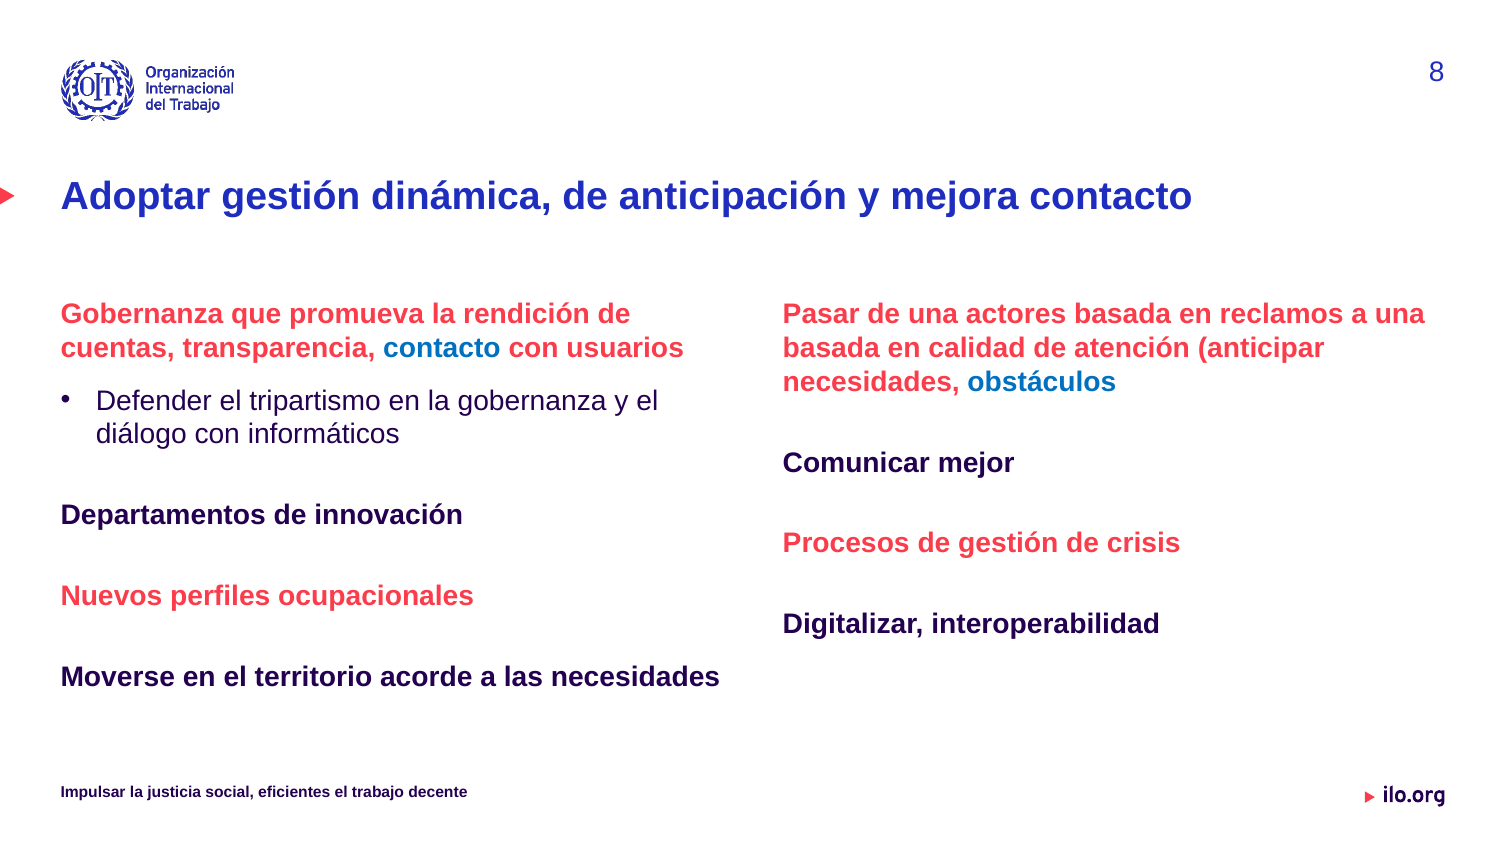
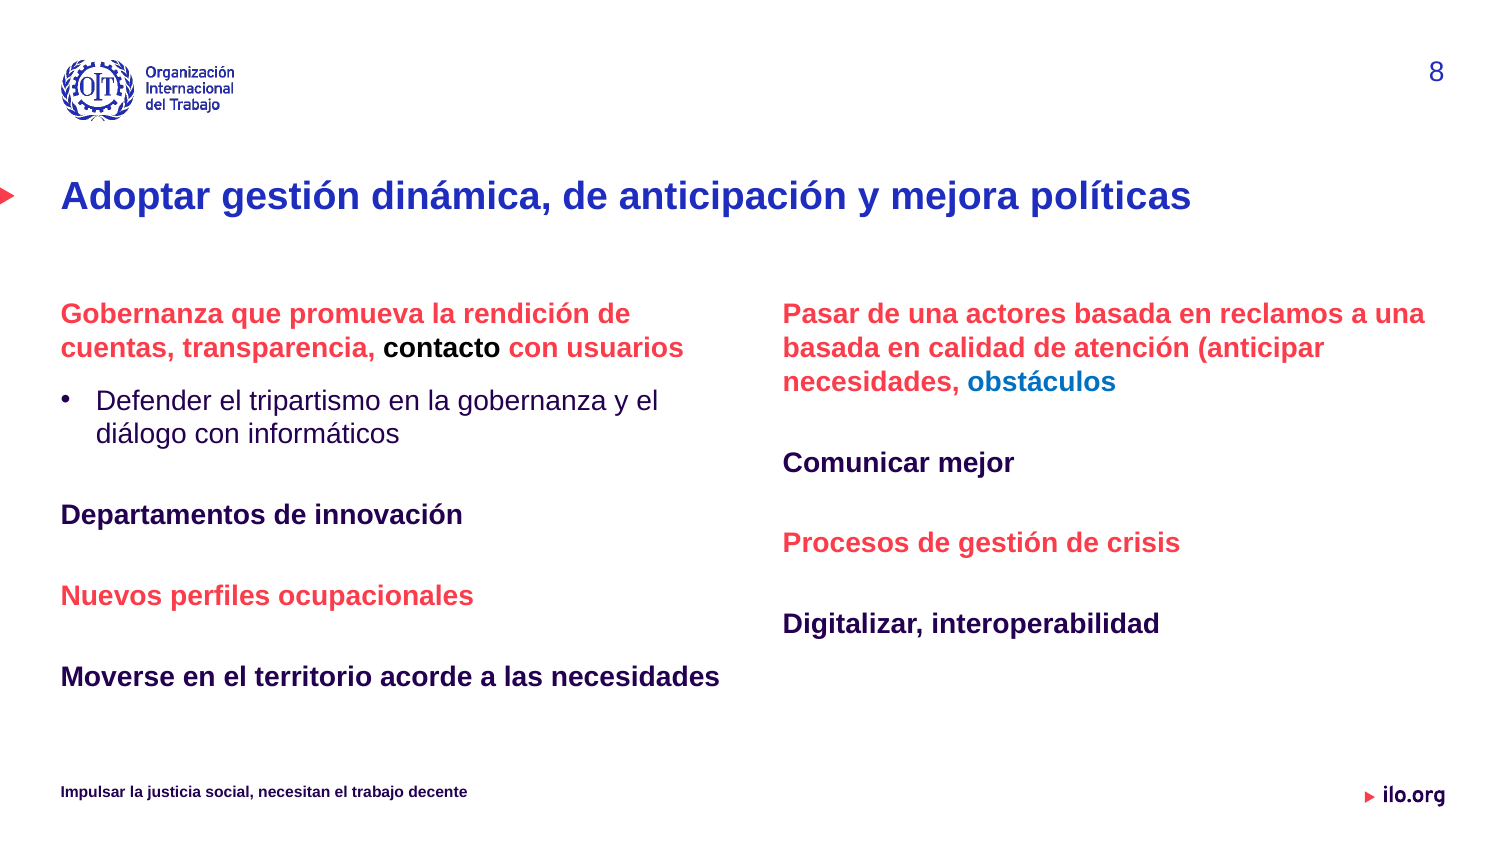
mejora contacto: contacto -> políticas (1111, 197)
contacto colour: blue -> black (442, 348)
eficientes: eficientes -> necesitan (294, 793)
